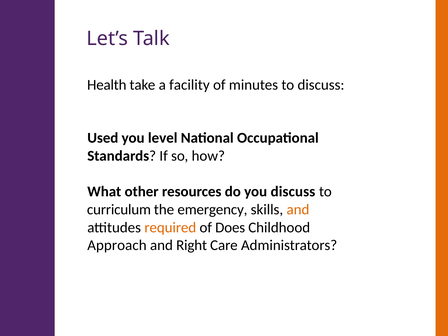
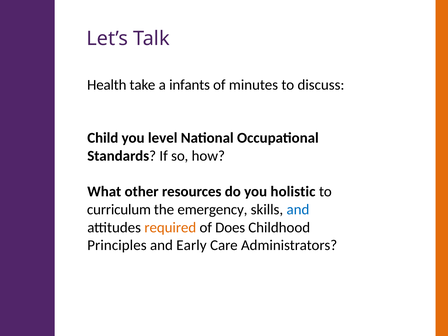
facility: facility -> infants (190, 85)
Used: Used -> Child (103, 138)
you discuss: discuss -> holistic (293, 192)
and colour: orange -> blue (298, 210)
Approach: Approach -> Principles (117, 245)
Right: Right -> Early (191, 245)
